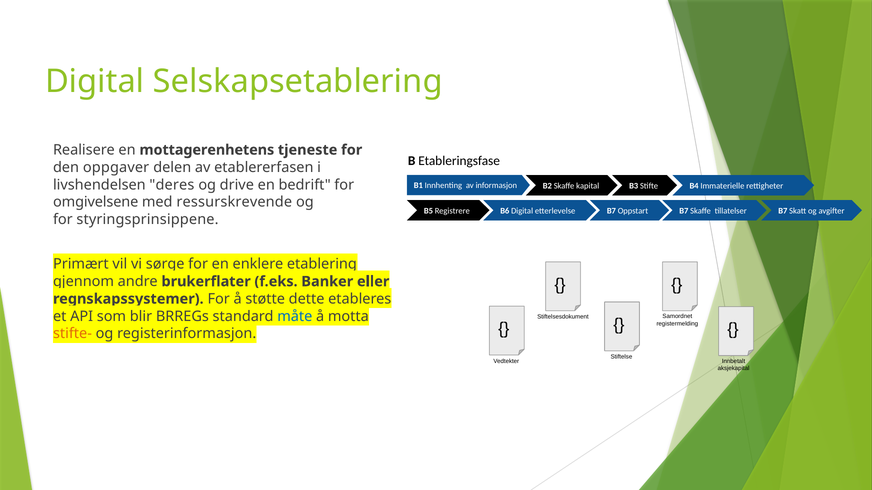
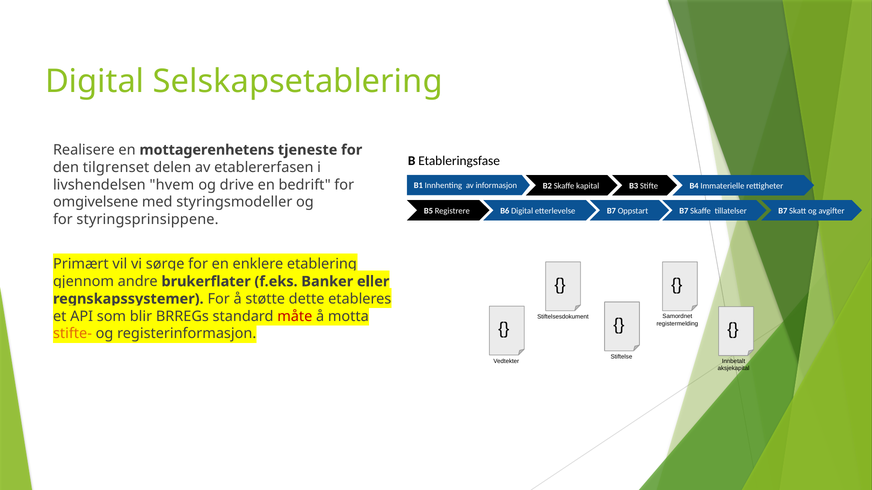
oppgaver: oppgaver -> tilgrenset (116, 167)
deres: deres -> hvem (172, 185)
ressurskrevende: ressurskrevende -> styringsmodeller (234, 202)
måte colour: blue -> red (295, 317)
